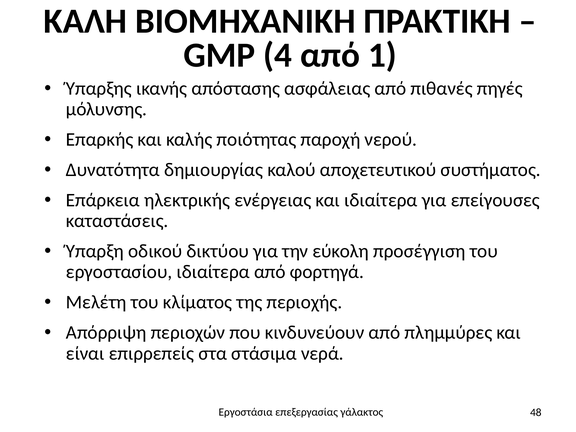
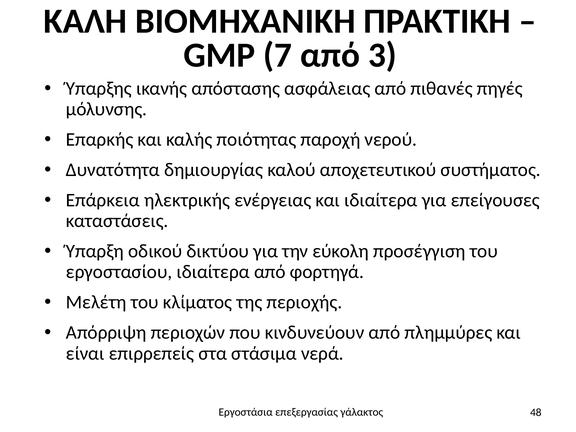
4: 4 -> 7 (278, 55)
1: 1 -> 3 (382, 55)
